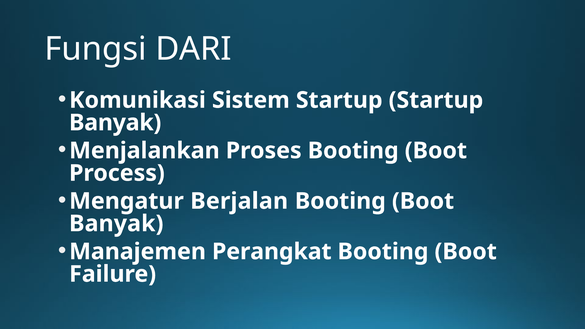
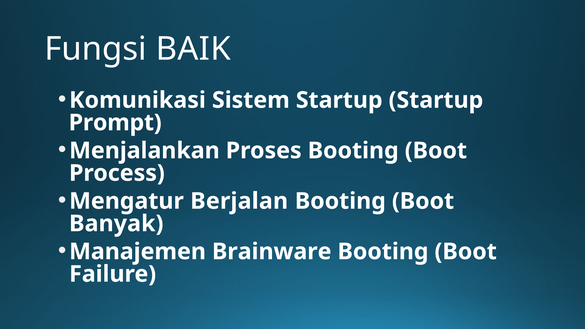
DARI: DARI -> BAIK (193, 49)
Banyak: Banyak -> Prompt (115, 123)
Perangkat: Perangkat -> Brainware (272, 252)
